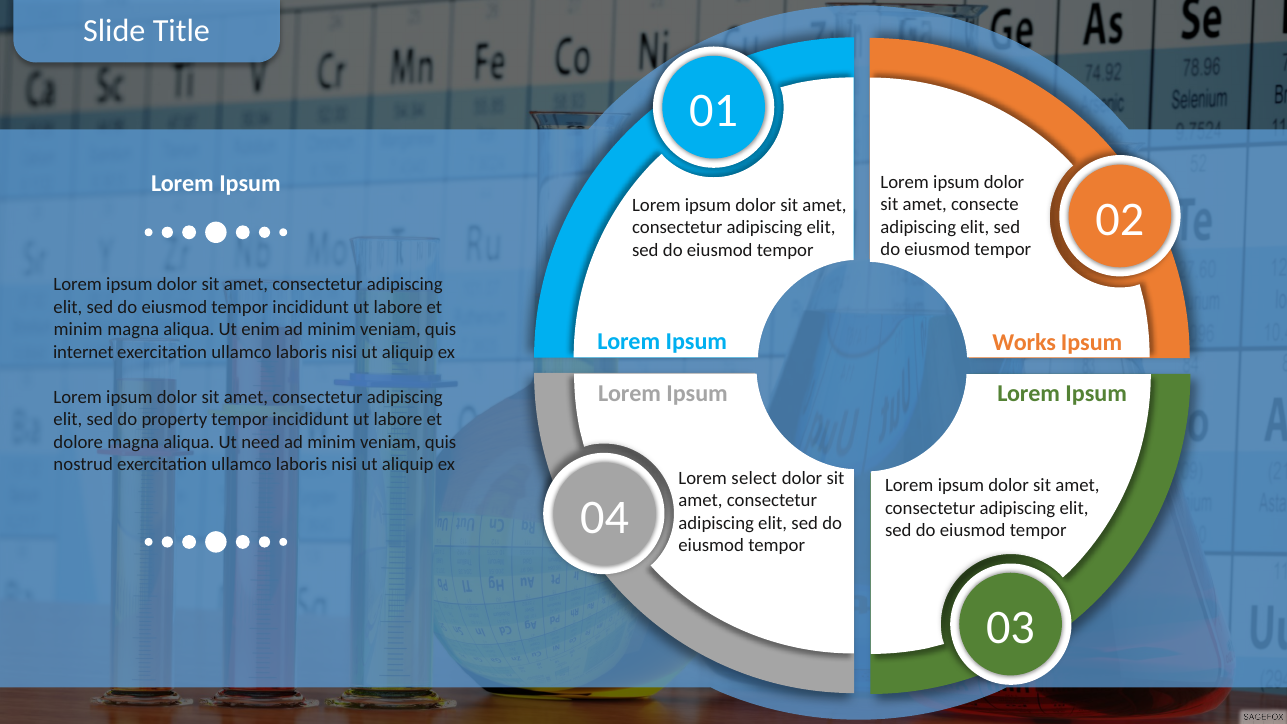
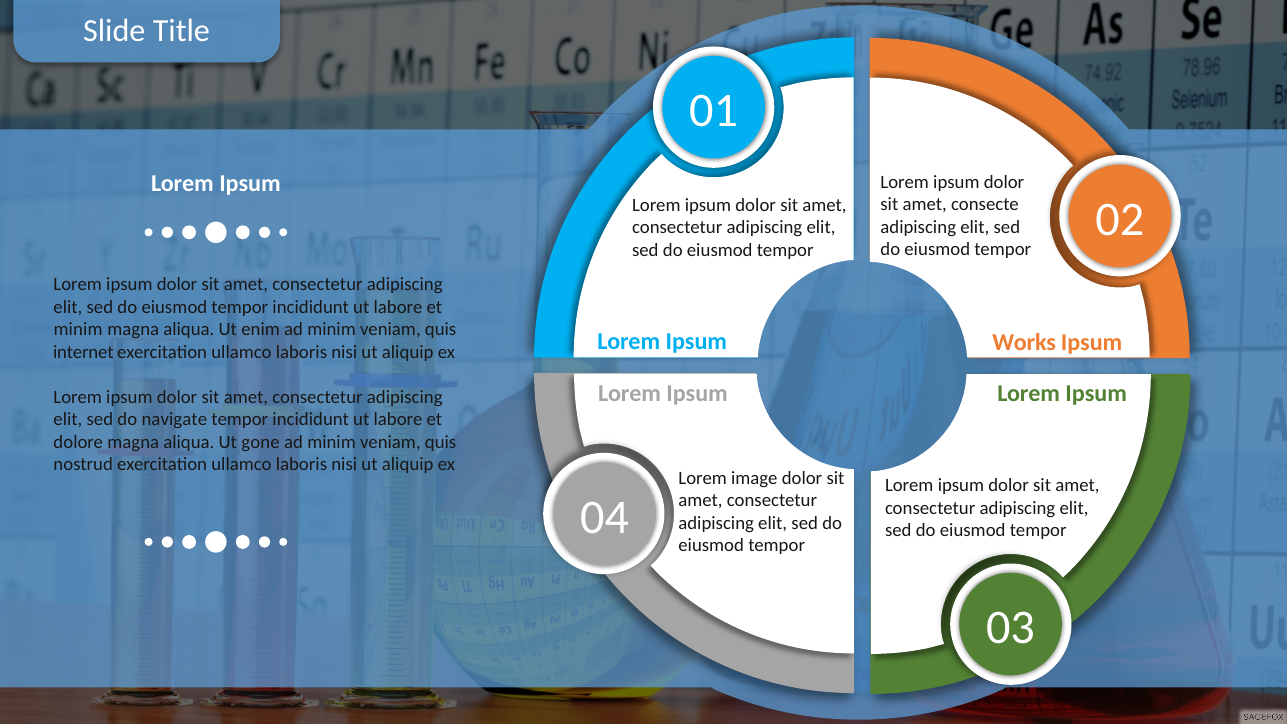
property: property -> navigate (174, 420)
need: need -> gone (261, 442)
select: select -> image (754, 478)
